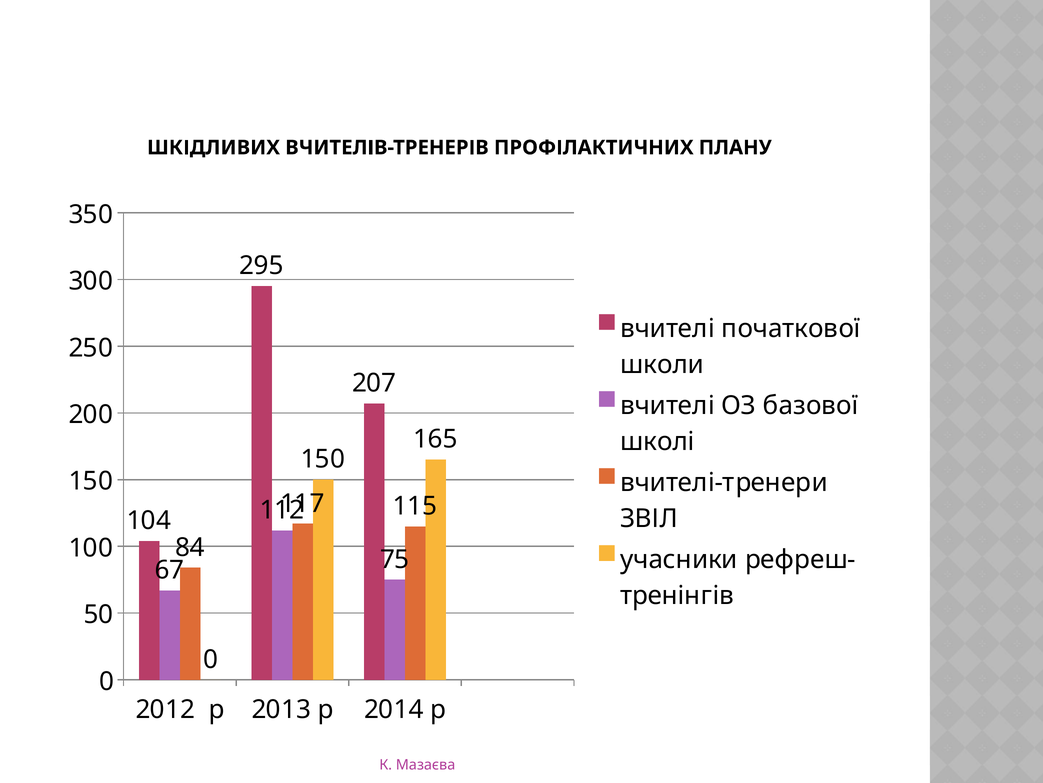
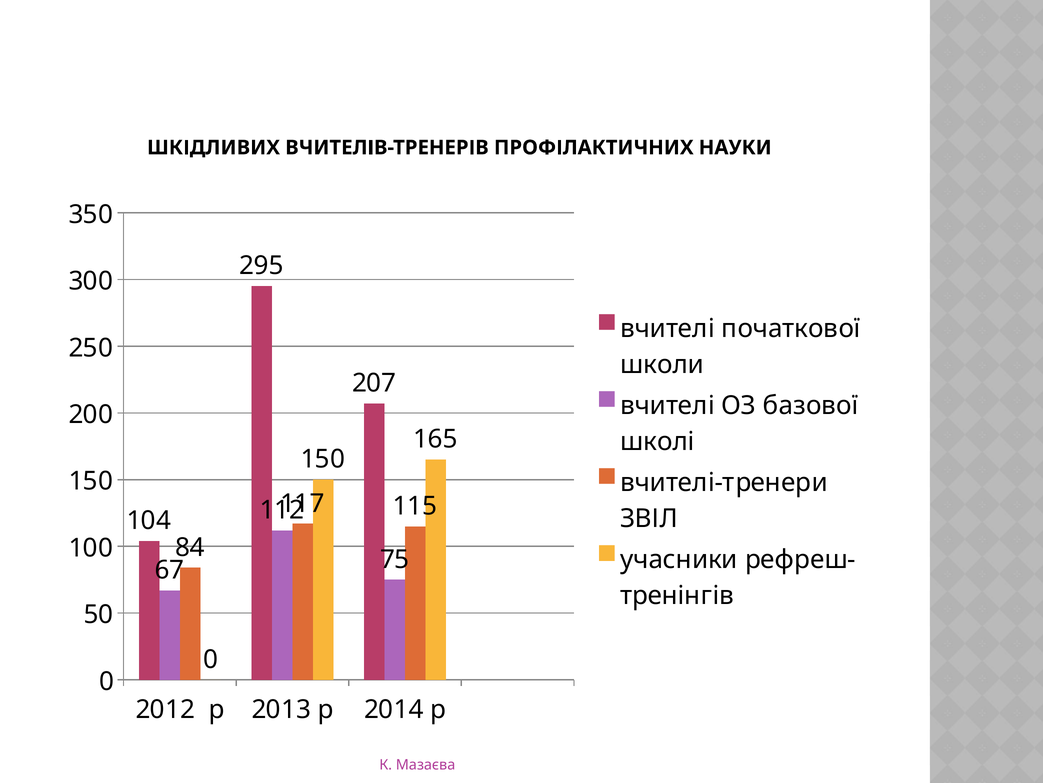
ПЛАНУ: ПЛАНУ -> НАУКИ (735, 147)
